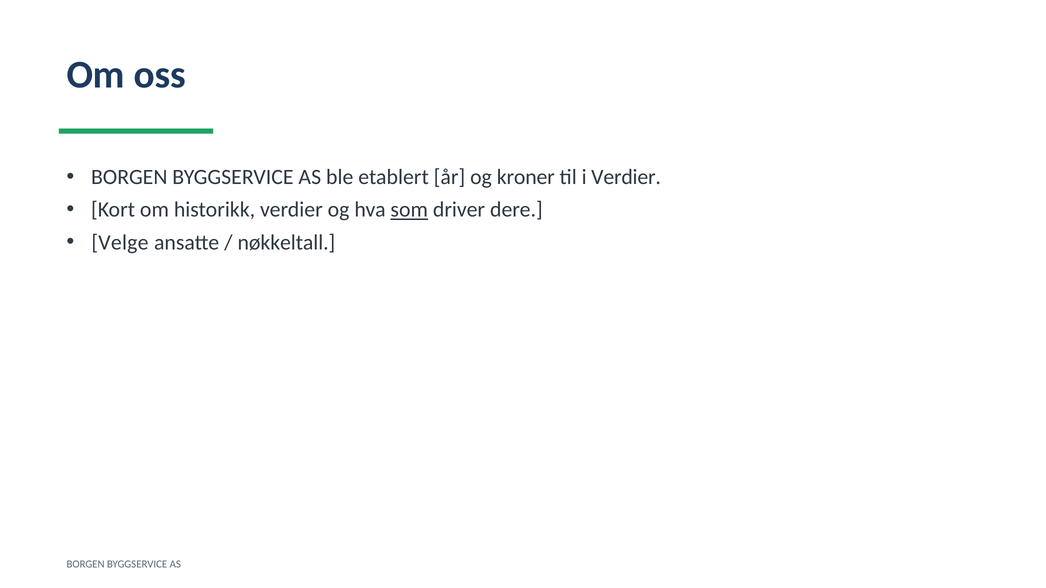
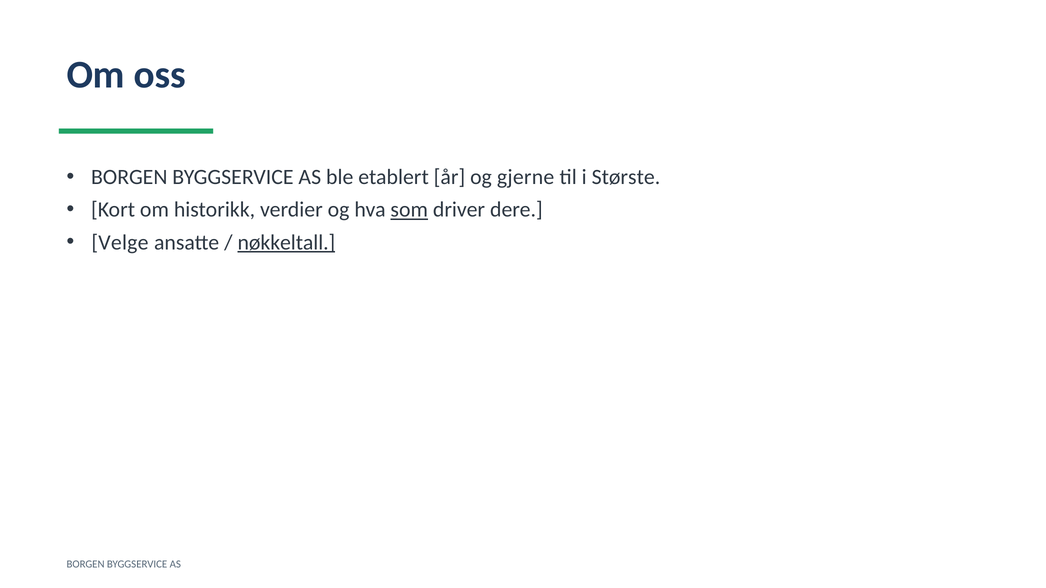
kroner: kroner -> gjerne (526, 177)
i Verdier: Verdier -> Største (626, 177)
nøkkeltall underline: none -> present (286, 243)
